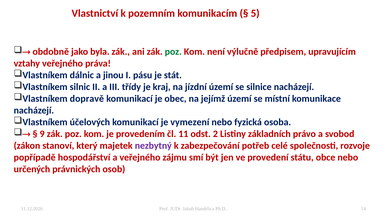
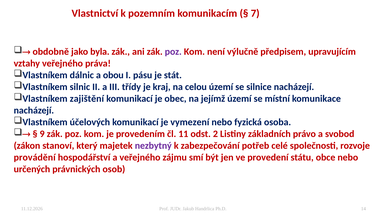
5: 5 -> 7 (255, 13)
poz colour: green -> purple (173, 52)
jinou: jinou -> obou (113, 75)
jízdní: jízdní -> celou (196, 87)
dopravě: dopravě -> zajištění (87, 99)
popřípadě: popřípadě -> provádění (35, 157)
